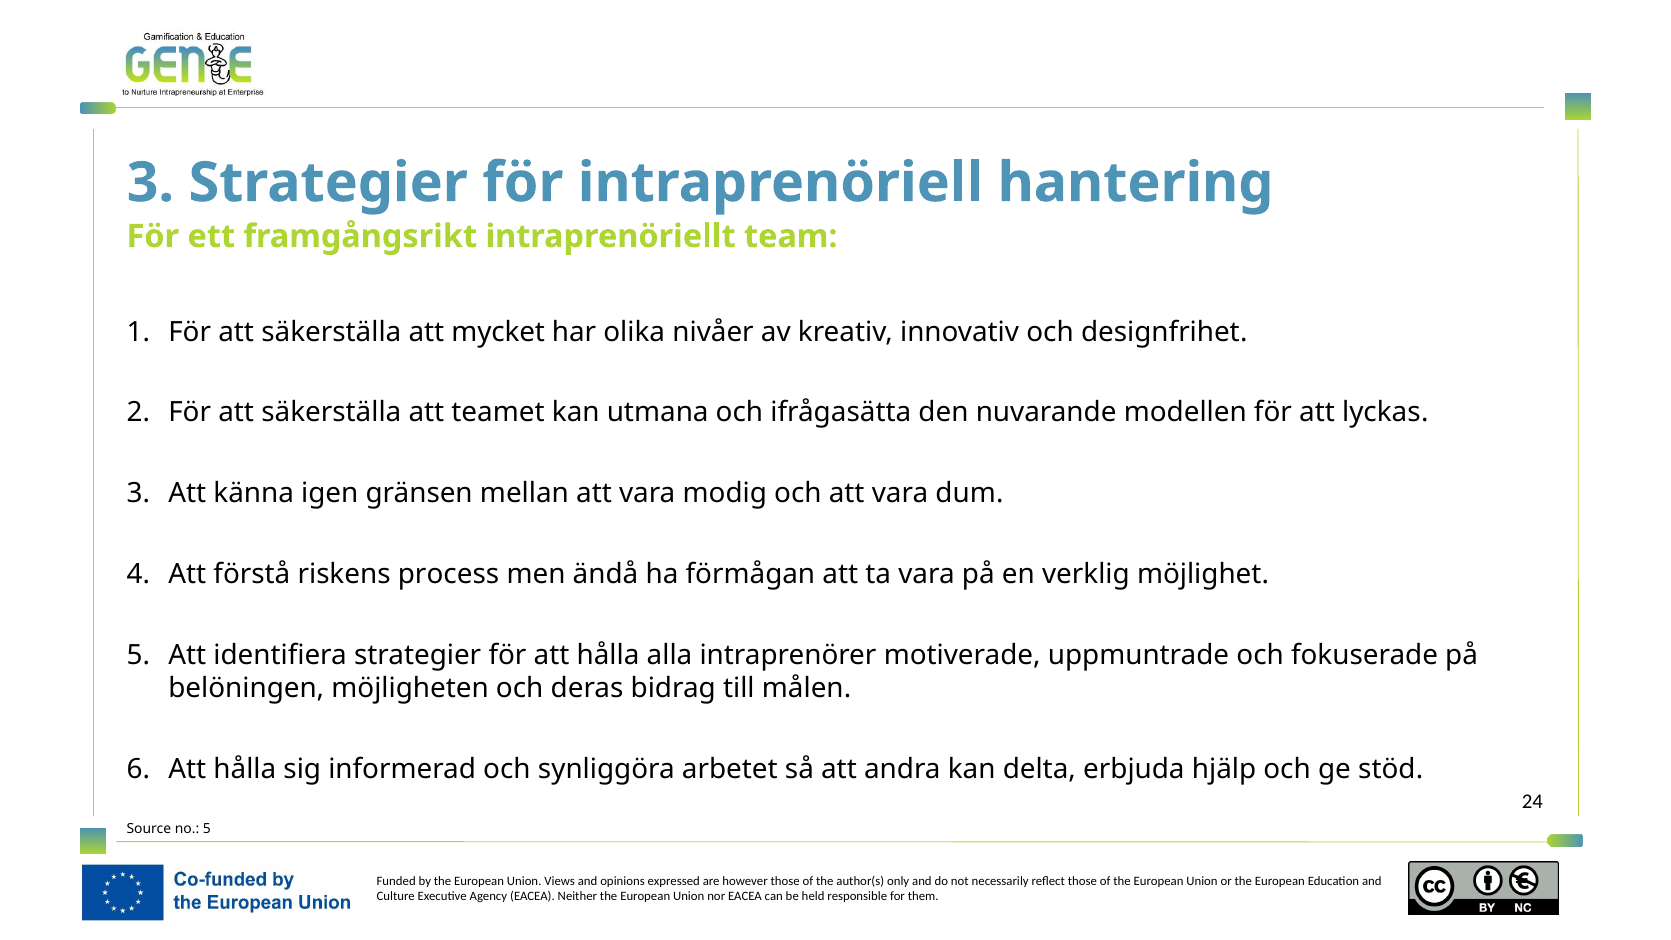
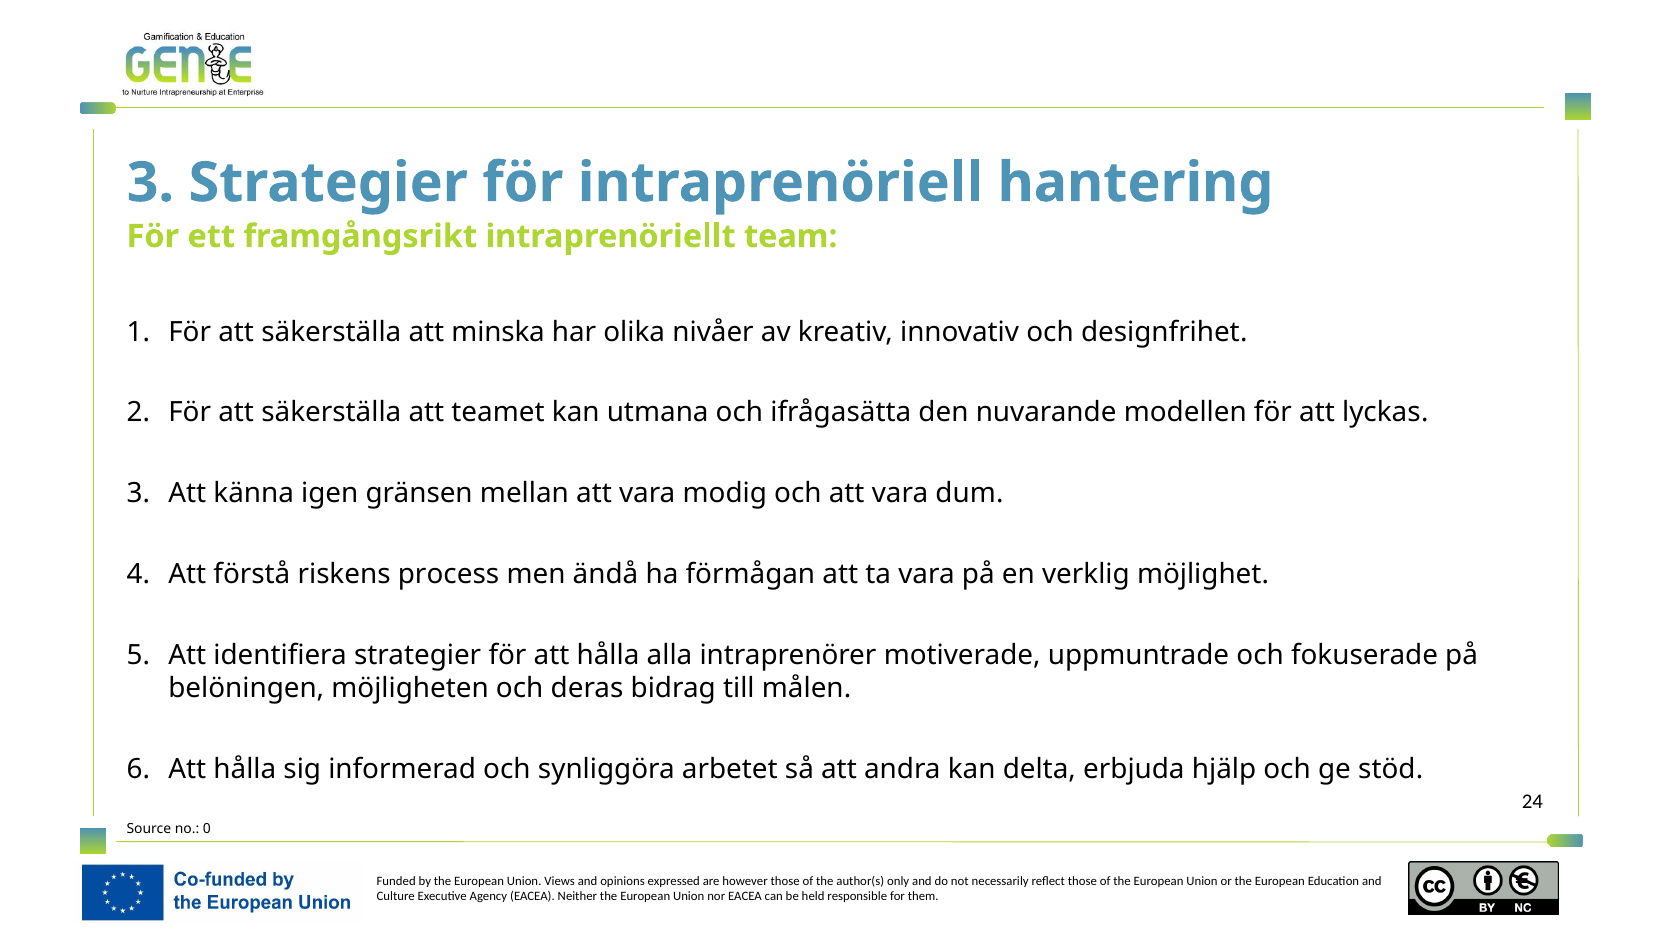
mycket: mycket -> minska (498, 332)
no 5: 5 -> 0 (207, 829)
